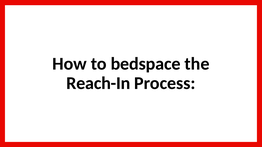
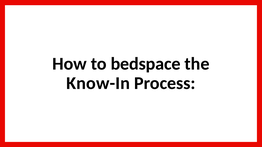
Reach-In: Reach-In -> Know-In (98, 83)
